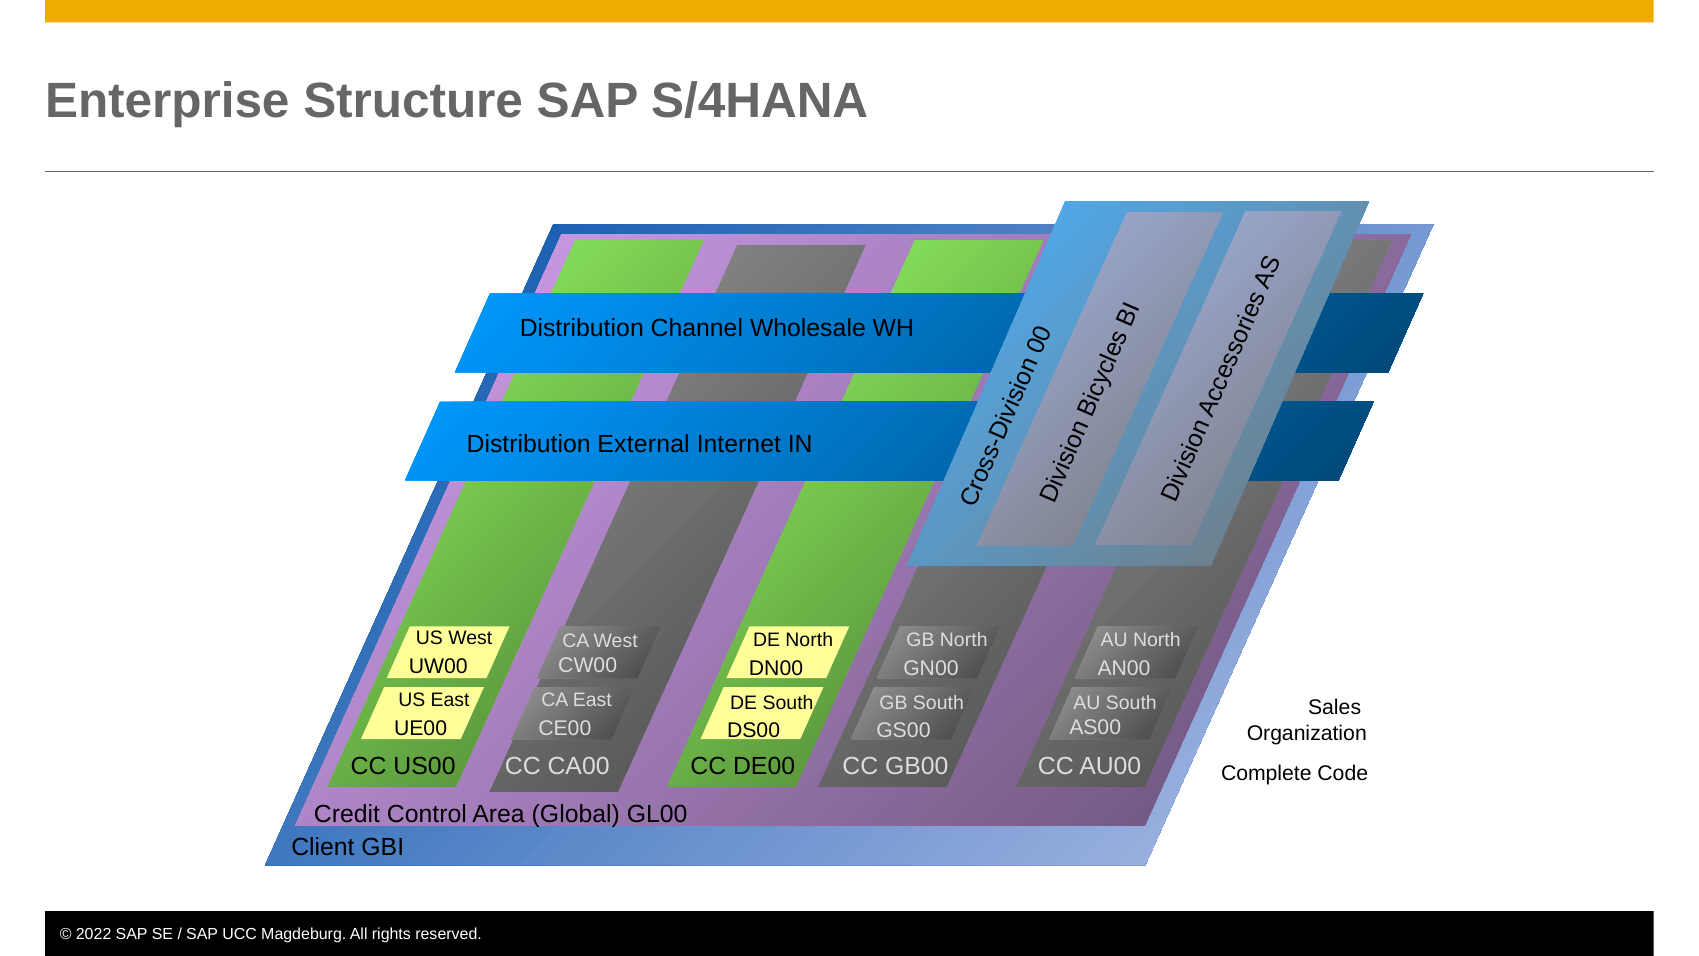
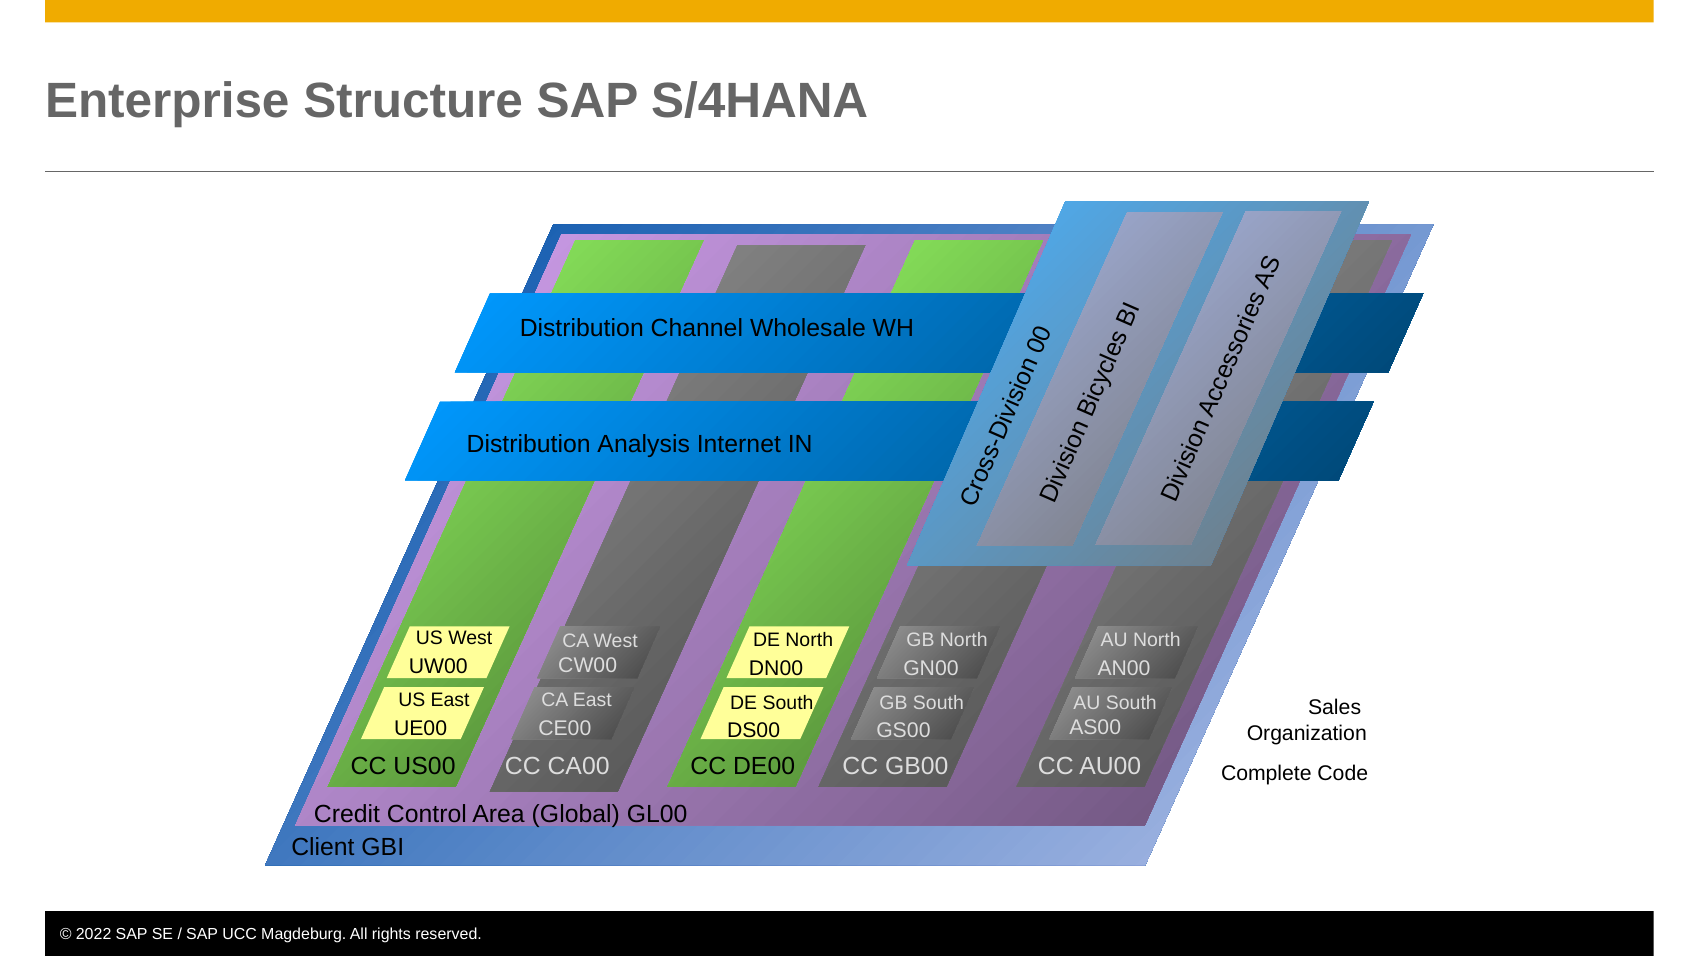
External: External -> Analysis (644, 444)
